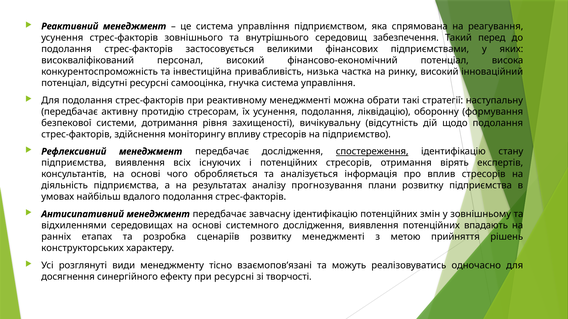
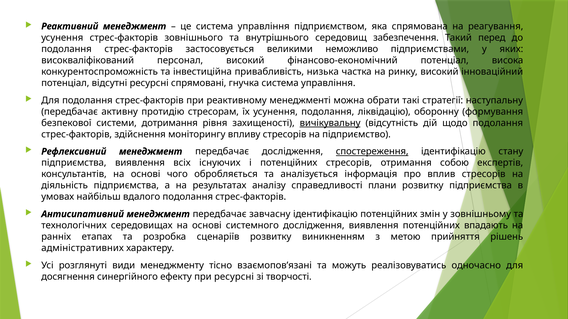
фінансових: фінансових -> неможливо (352, 49)
самооцінка: самооцінка -> спрямовані (199, 83)
вичікувальну underline: none -> present (330, 123)
вірять: вірять -> собою (455, 163)
прогнозування: прогнозування -> справедливості (327, 186)
відхиленнями: відхиленнями -> технологічних (74, 226)
розвитку менеджменті: менеджменті -> виникненням (333, 237)
конструкторських: конструкторських -> адміністративних (83, 248)
